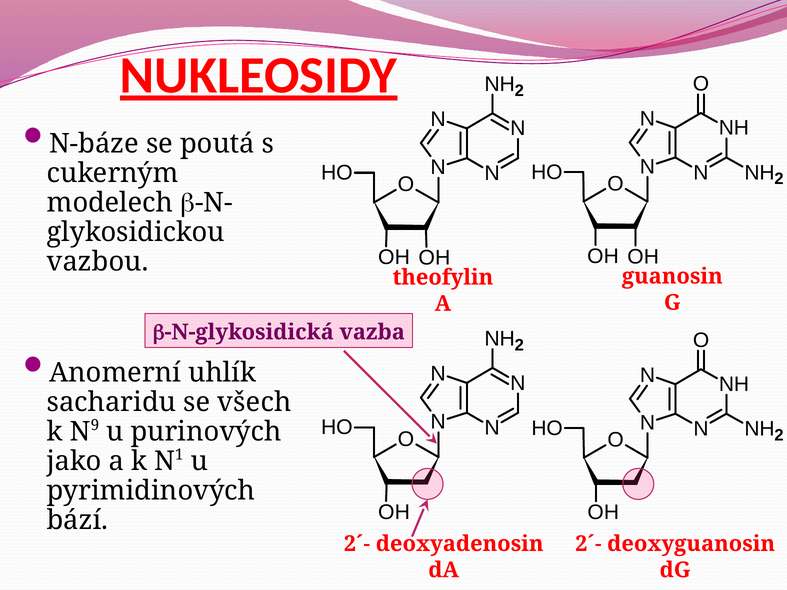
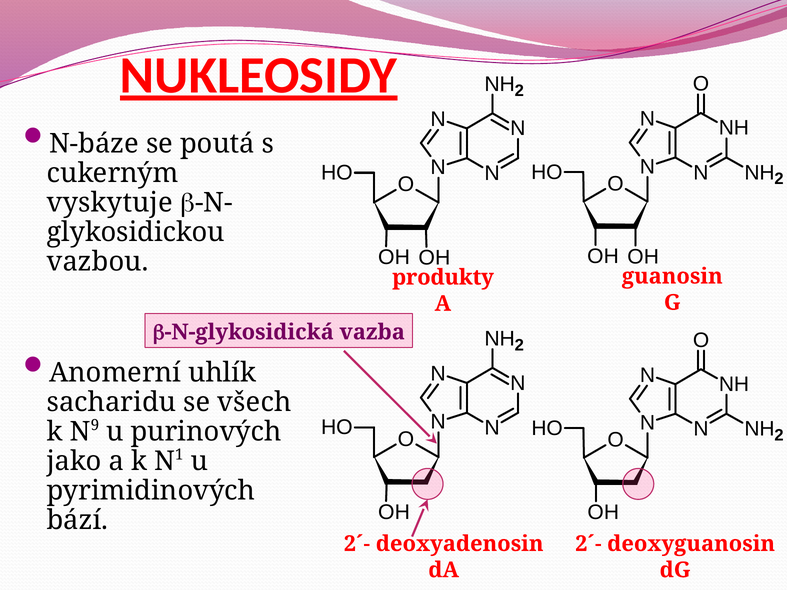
modelech: modelech -> vyskytuje (110, 203)
theofylin: theofylin -> produkty (443, 277)
